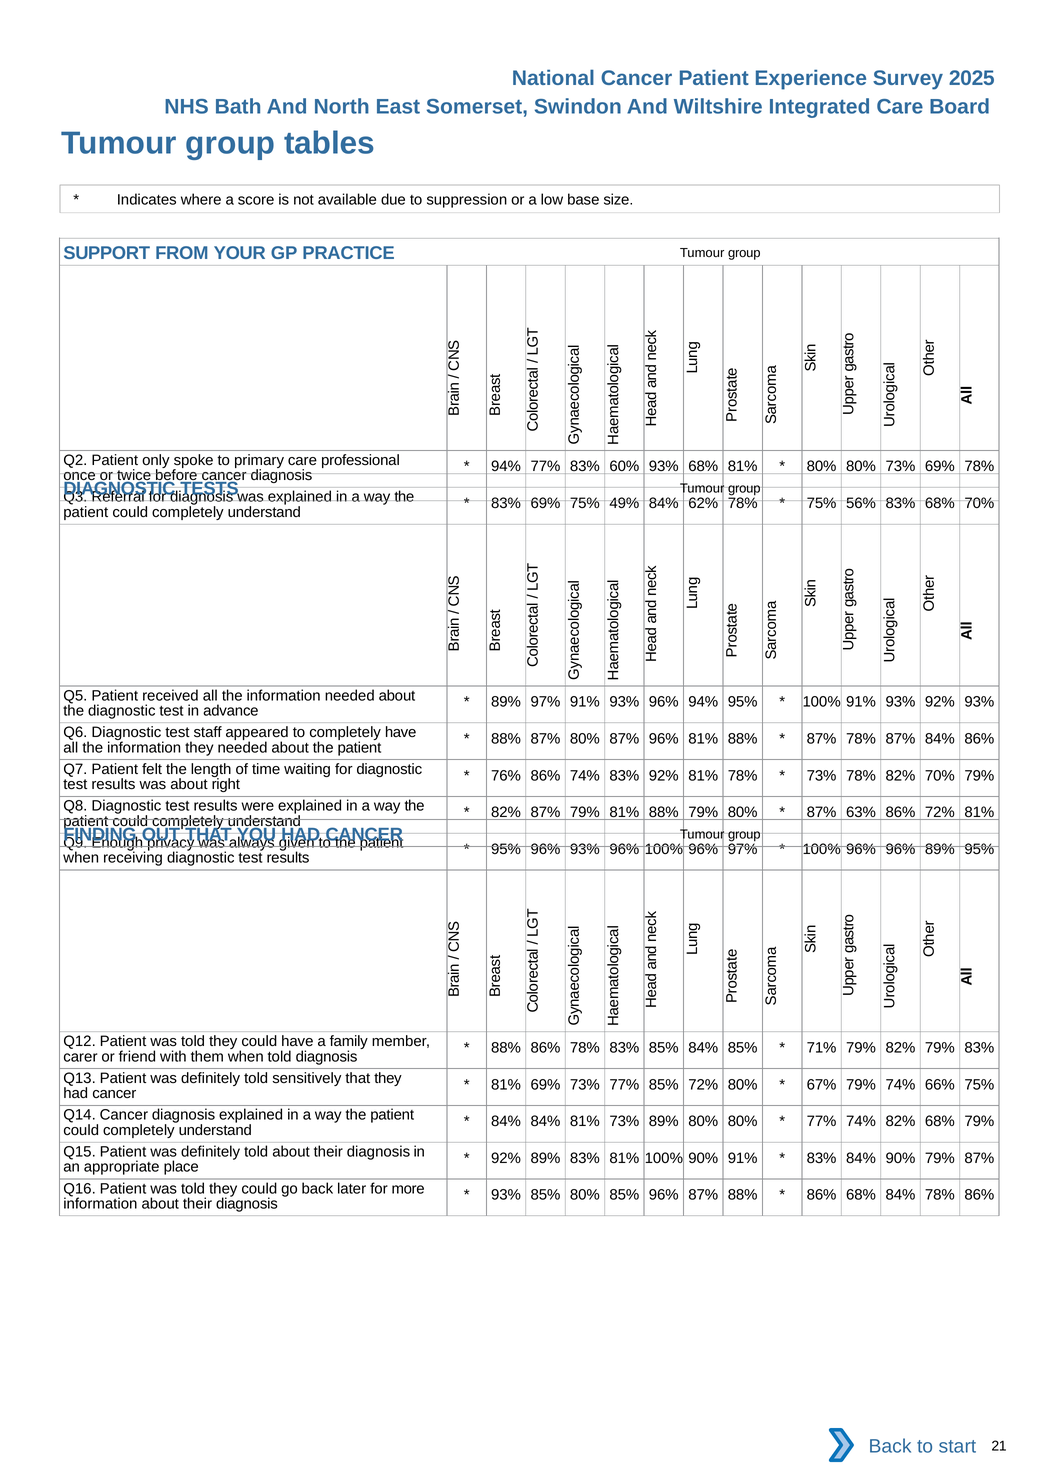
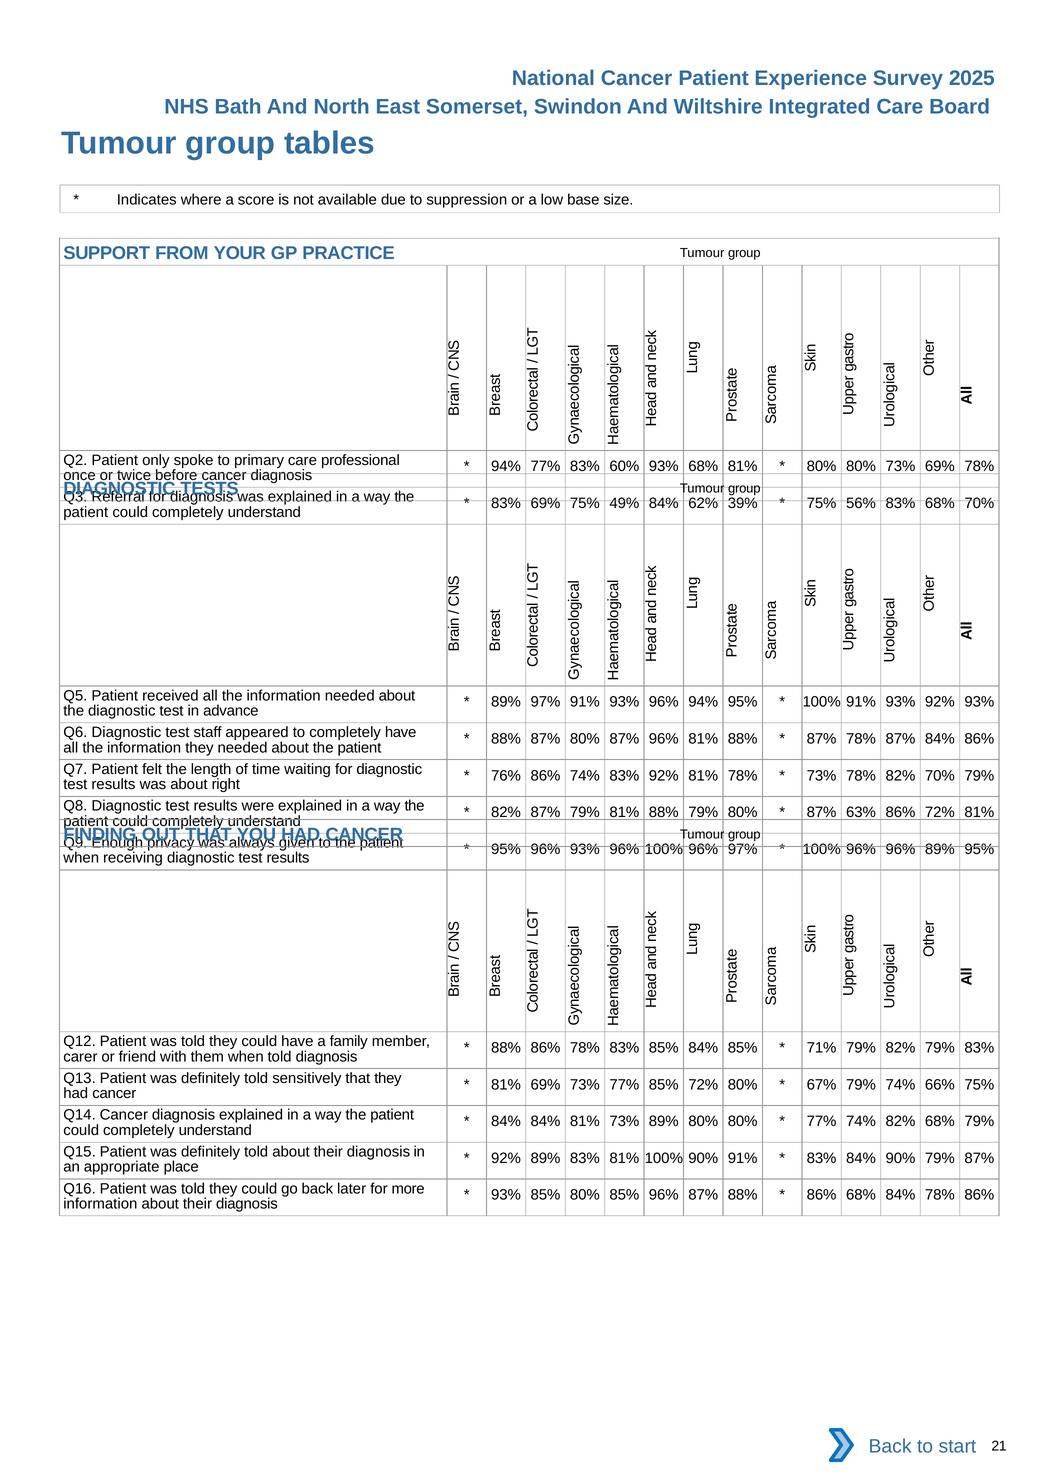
62% 78%: 78% -> 39% (743, 503)
